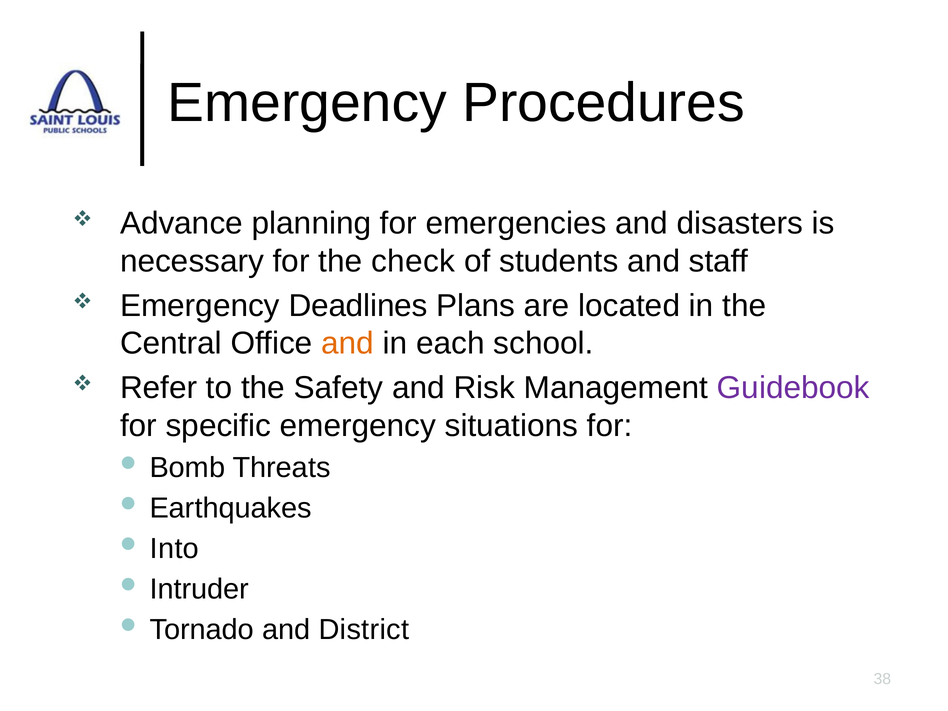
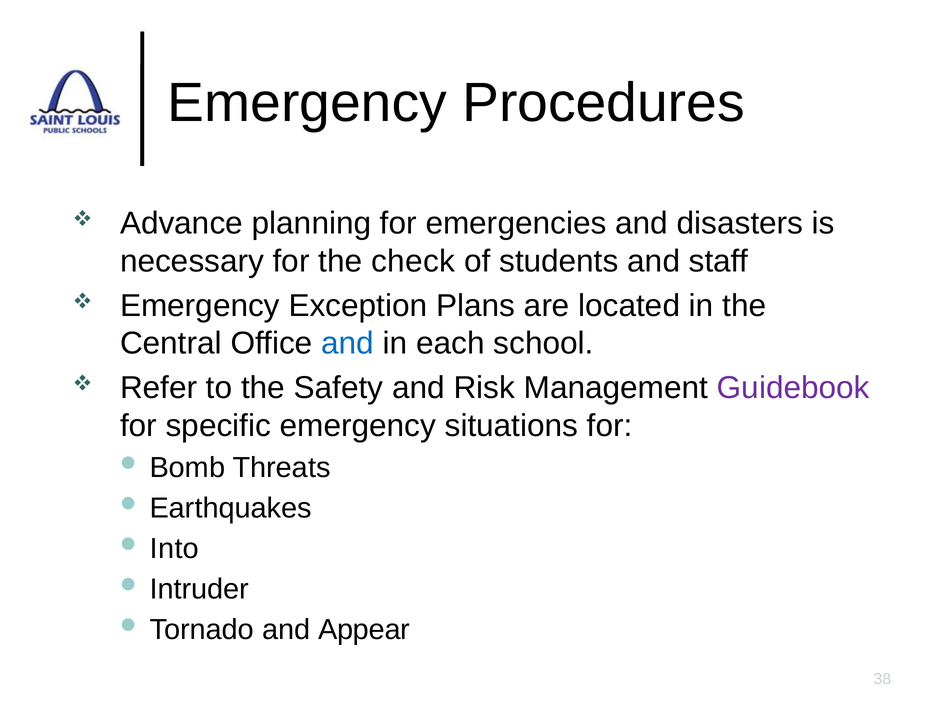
Deadlines: Deadlines -> Exception (358, 306)
and colour: orange -> blue (348, 343)
District: District -> Appear (364, 630)
